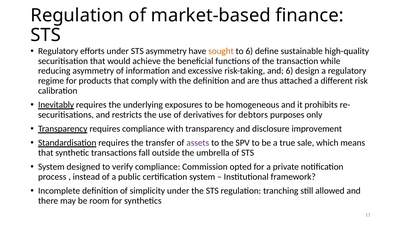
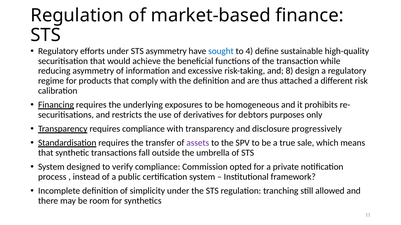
sought colour: orange -> blue (221, 51)
to 6: 6 -> 4 (249, 51)
and 6: 6 -> 8 (289, 71)
Inevitably: Inevitably -> Financing (56, 105)
improvement: improvement -> progressively (317, 129)
